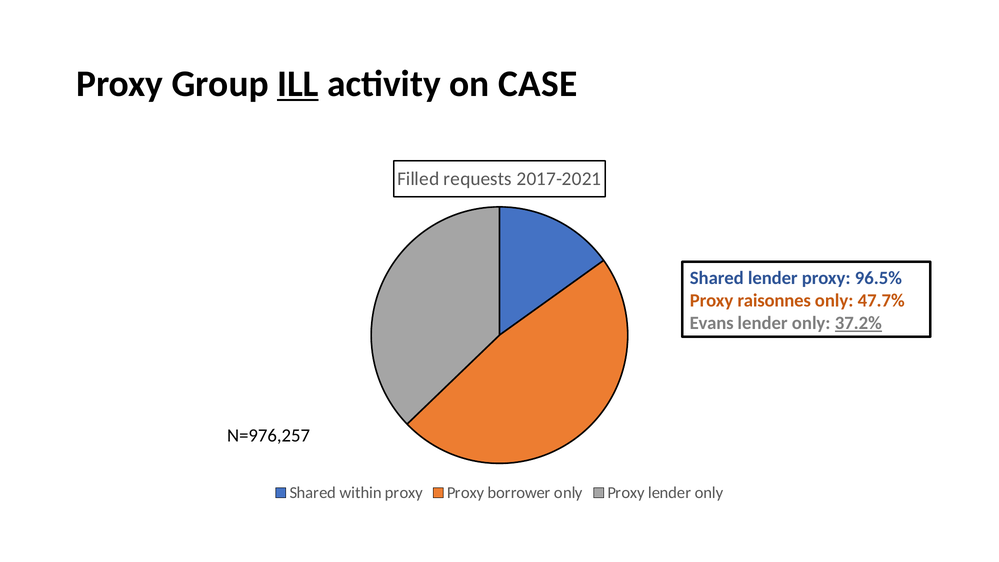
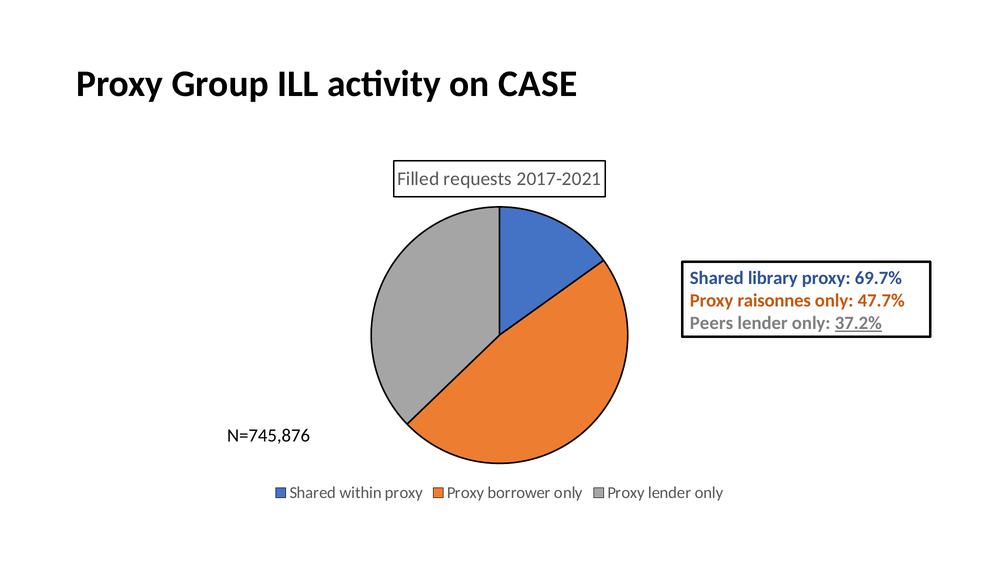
ILL underline: present -> none (298, 84)
Shared lender: lender -> library (773, 278)
96.5%: 96.5% -> 69.7% (878, 278)
Evans: Evans -> Peers (711, 323)
N=976,257: N=976,257 -> N=745,876 (269, 436)
